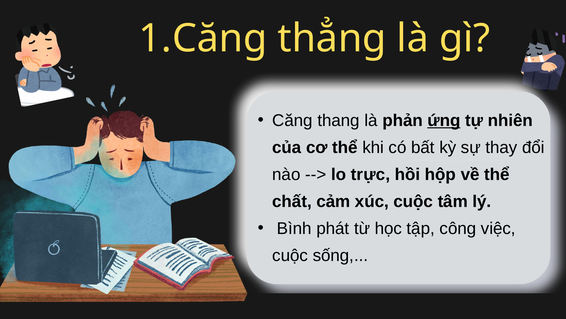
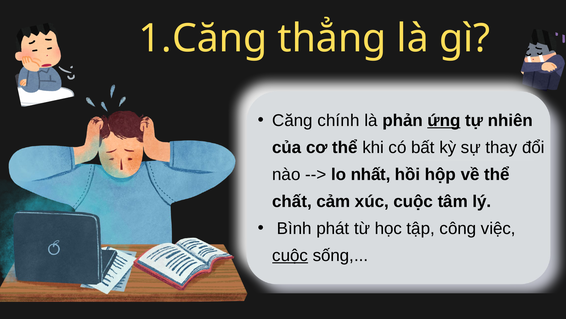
thang: thang -> chính (338, 120)
trực: trực -> nhất (371, 174)
cuộc underline: none -> present (290, 255)
